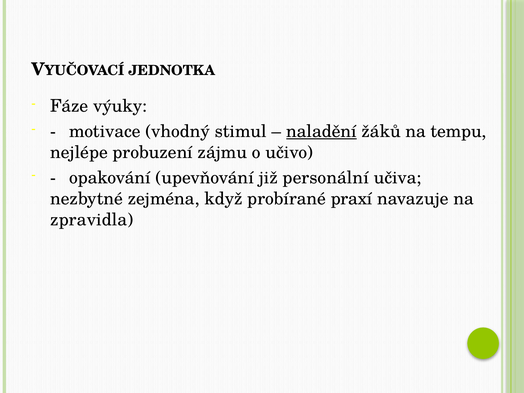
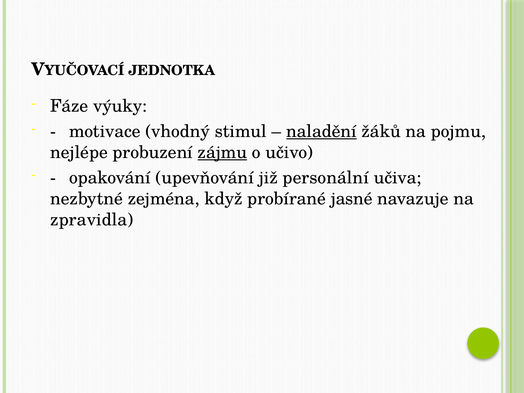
tempu: tempu -> pojmu (458, 131)
zájmu underline: none -> present (222, 152)
praxí: praxí -> jasné (352, 199)
